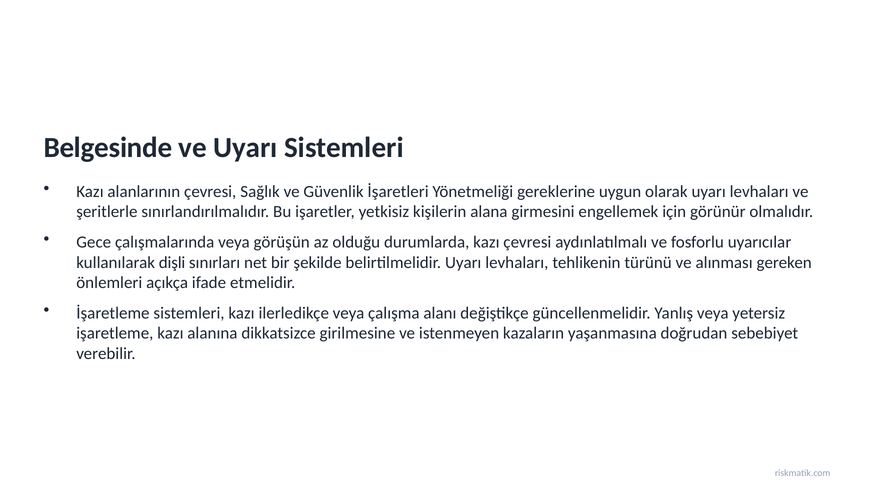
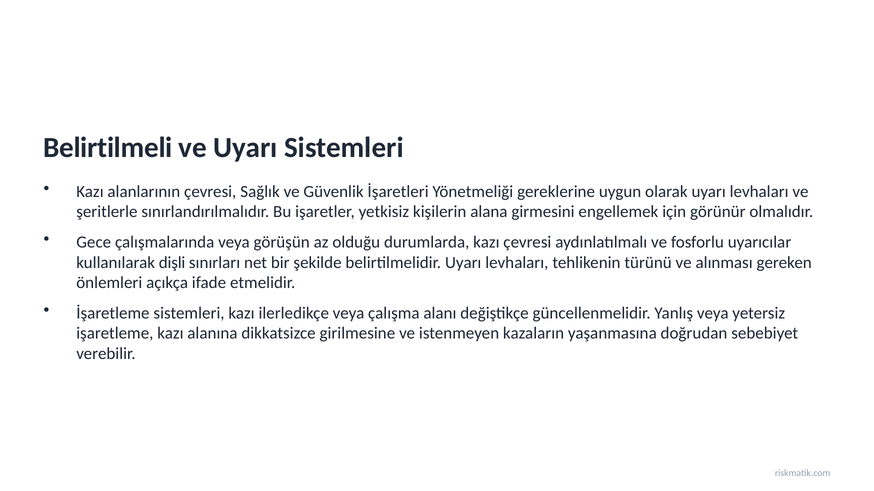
Belgesinde: Belgesinde -> Belirtilmeli (108, 148)
